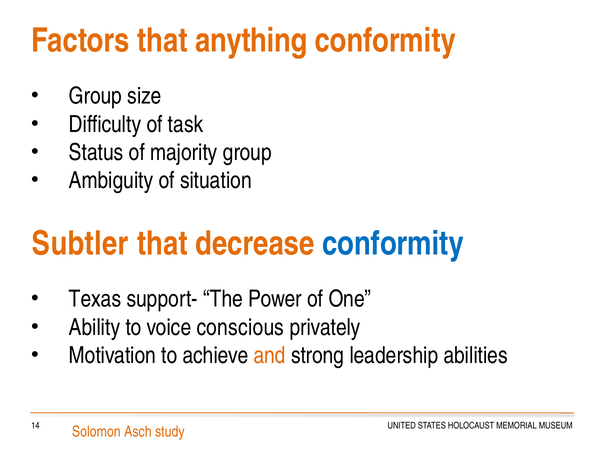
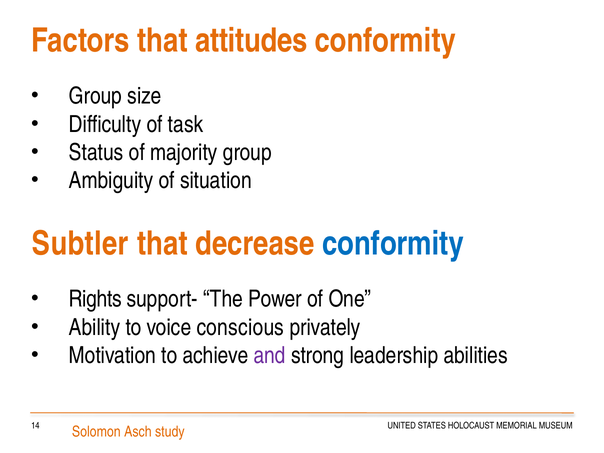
anything: anything -> attitudes (251, 41)
Texas: Texas -> Rights (95, 299)
and colour: orange -> purple (270, 355)
